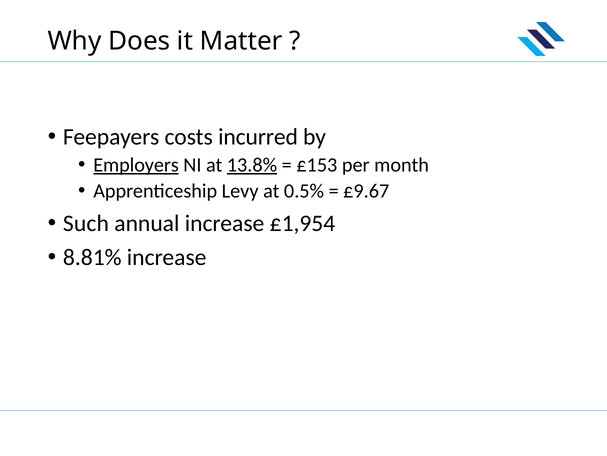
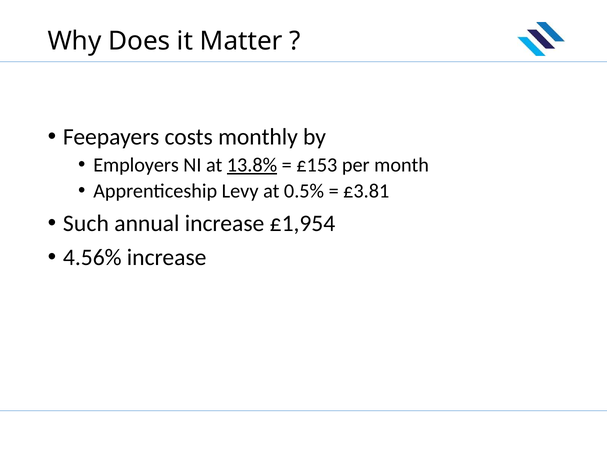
incurred: incurred -> monthly (258, 137)
Employers underline: present -> none (136, 165)
£9.67: £9.67 -> £3.81 (366, 191)
8.81%: 8.81% -> 4.56% (92, 257)
